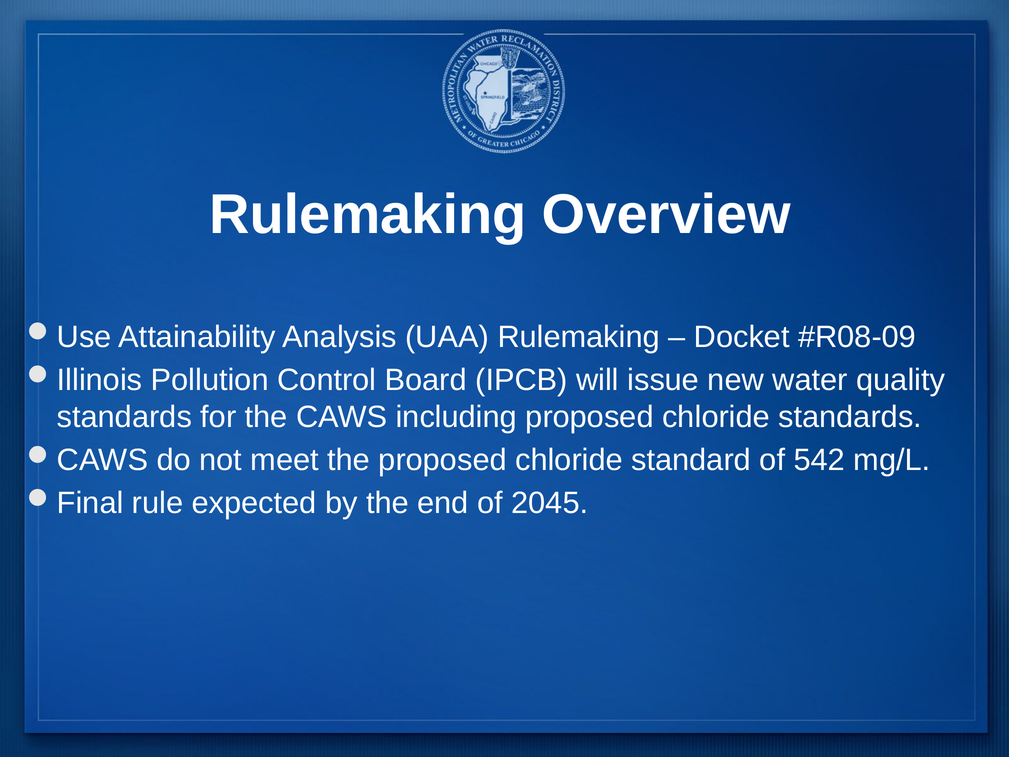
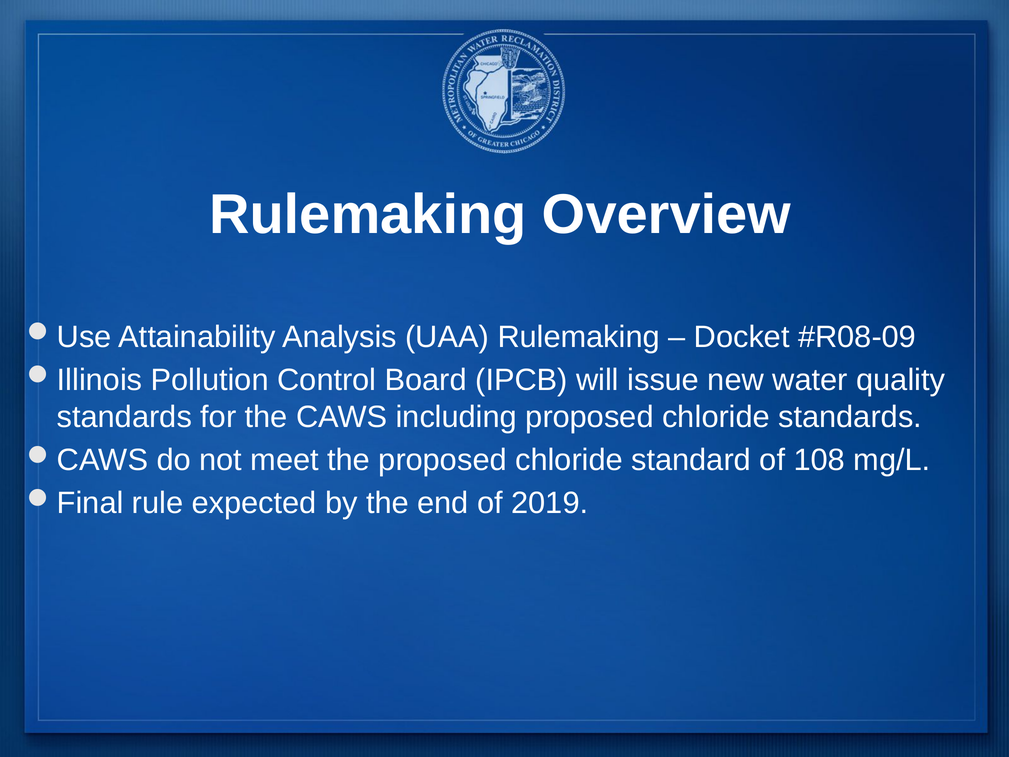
542: 542 -> 108 (819, 460)
2045: 2045 -> 2019 (550, 503)
